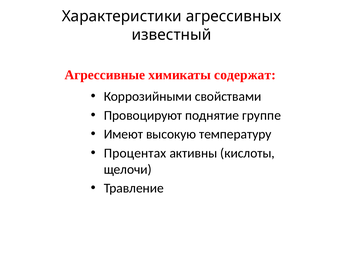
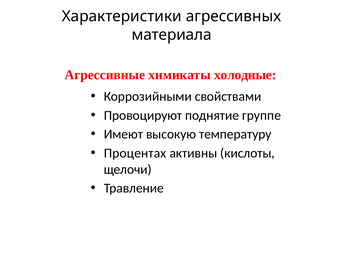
известный: известный -> материала (172, 35)
содержат: содержат -> холодные (245, 75)
